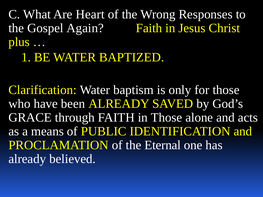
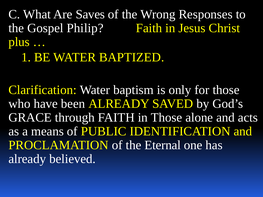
Heart: Heart -> Saves (90, 14)
Again: Again -> Philip (85, 28)
